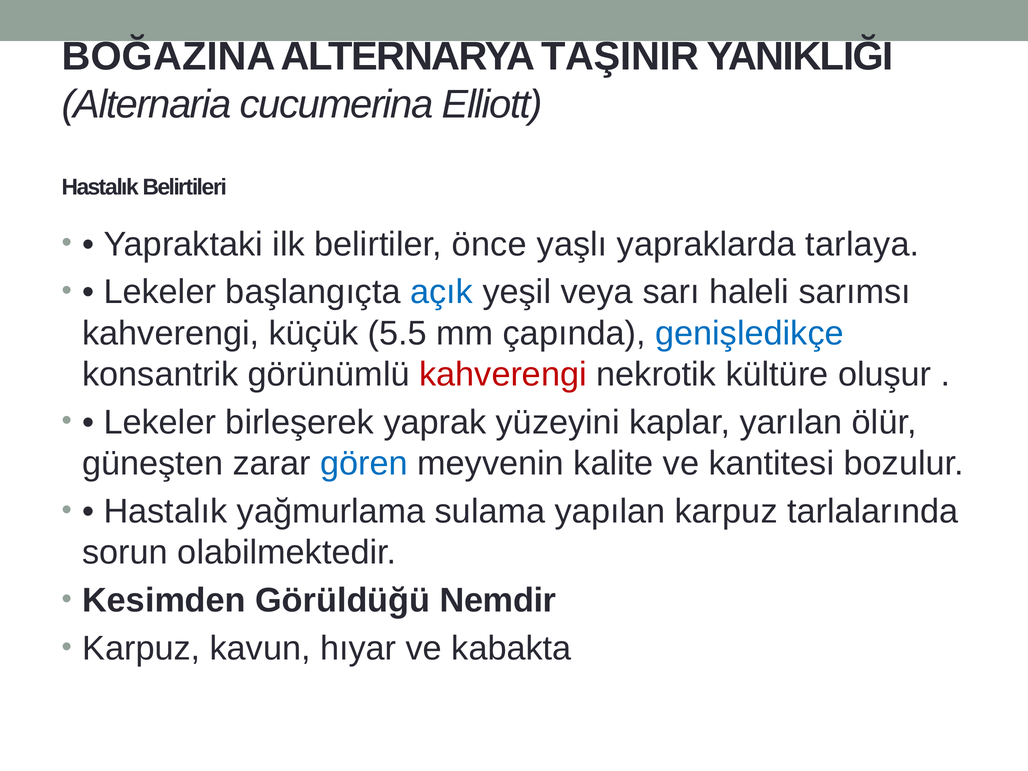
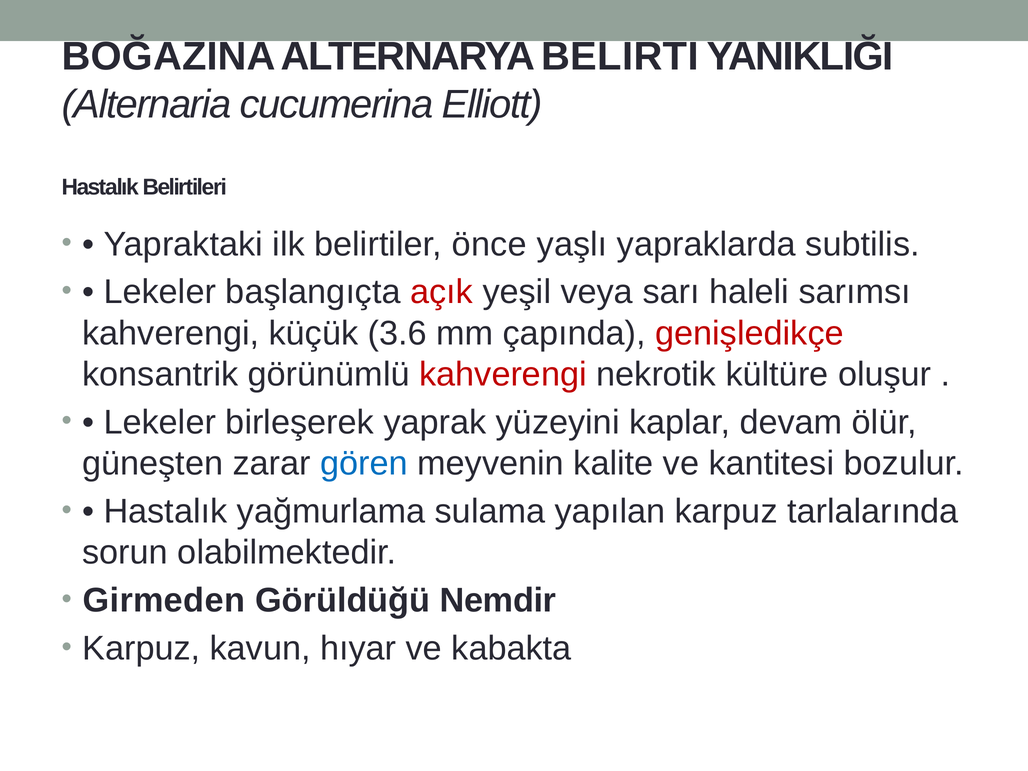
TAŞINIR: TAŞINIR -> BELIRTI (620, 57)
tarlaya: tarlaya -> subtilis (863, 244)
açık colour: blue -> red (442, 292)
5.5: 5.5 -> 3.6 (397, 333)
genişledikçe colour: blue -> red (749, 333)
yarılan: yarılan -> devam (791, 422)
Kesimden: Kesimden -> Girmeden (164, 601)
